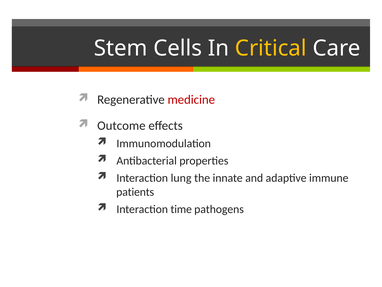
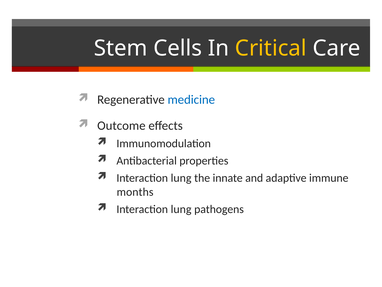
medicine colour: red -> blue (191, 100)
patients: patients -> months (135, 192)
time: time -> lung (181, 209)
